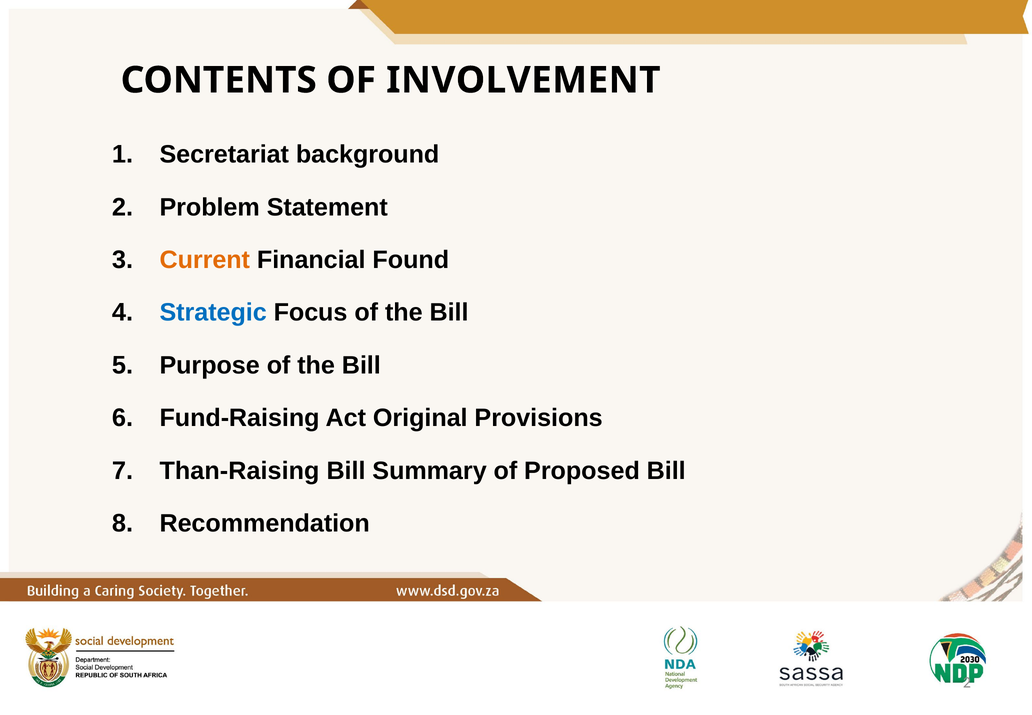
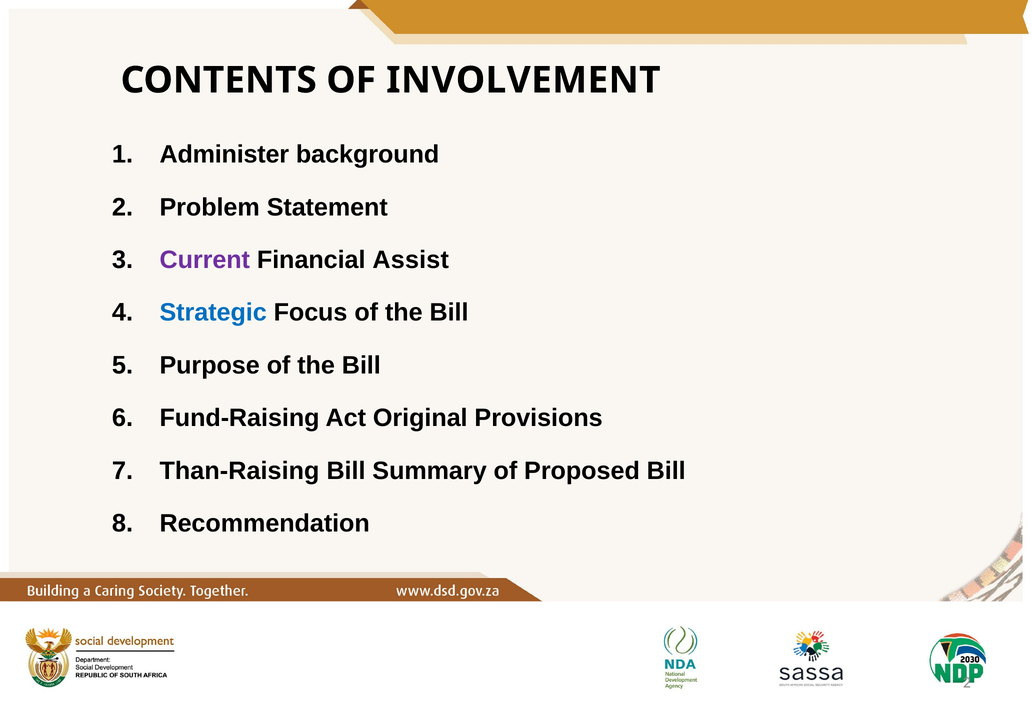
Secretariat: Secretariat -> Administer (224, 154)
Current colour: orange -> purple (205, 260)
Found: Found -> Assist (411, 260)
